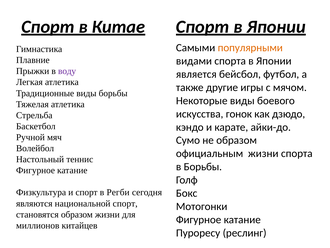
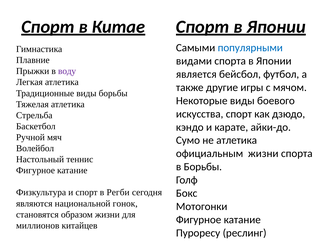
популярными colour: orange -> blue (250, 48)
искусства гонок: гонок -> спорт (239, 114)
не образом: образом -> атлетика (237, 140)
национальной спорт: спорт -> гонок (125, 203)
